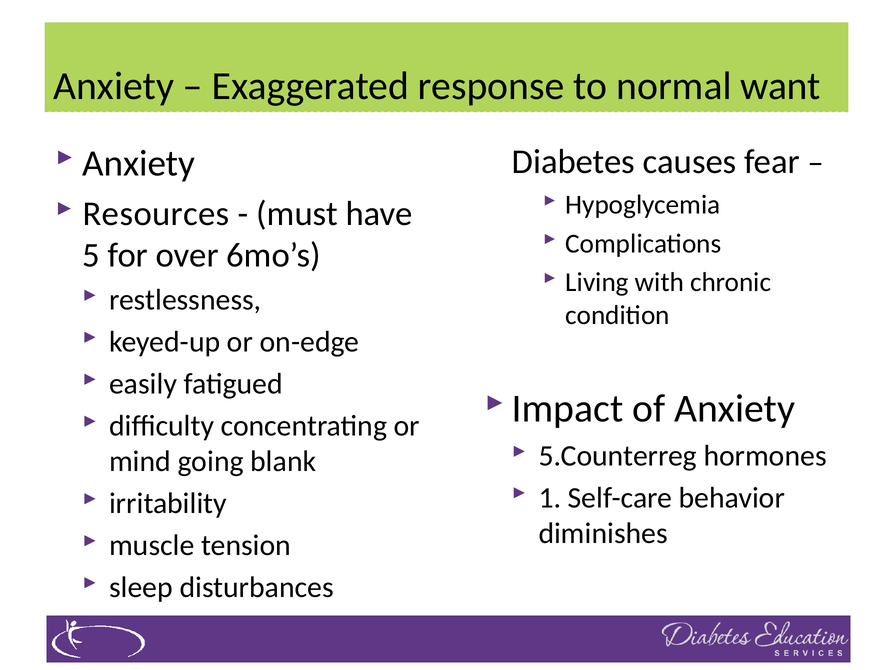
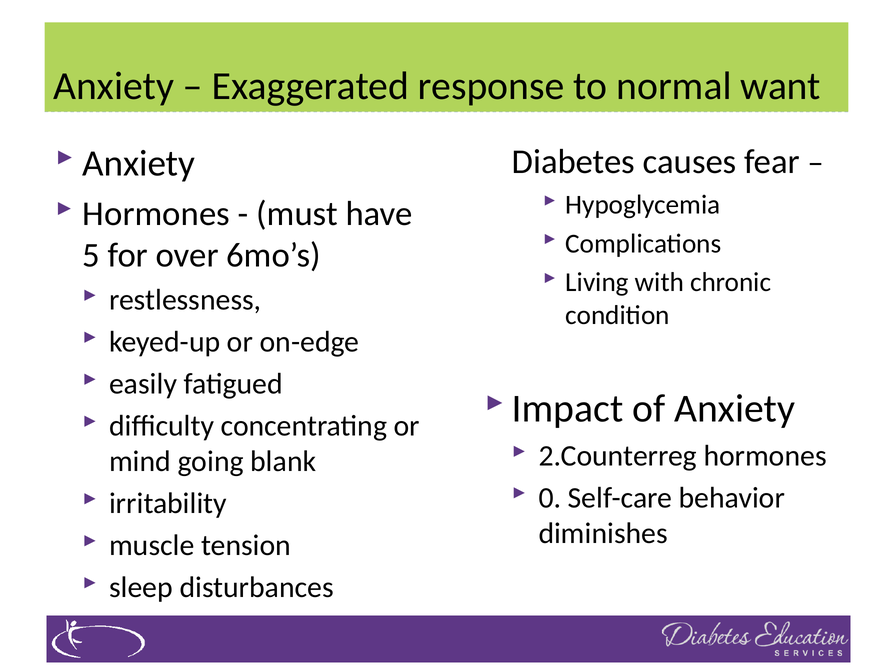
Resources: Resources -> Hormones (156, 214)
5.Counterreg: 5.Counterreg -> 2.Counterreg (618, 456)
1: 1 -> 0 (550, 498)
